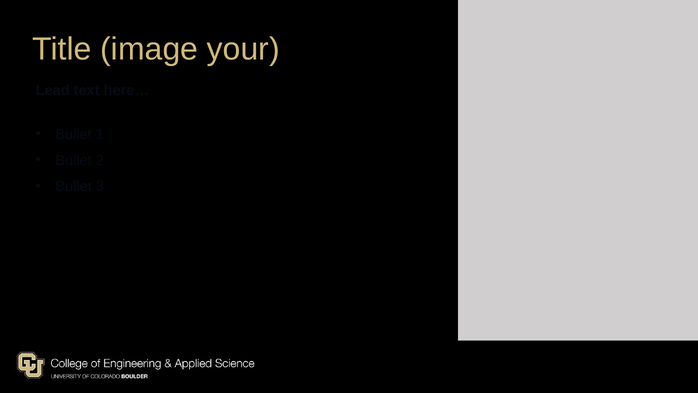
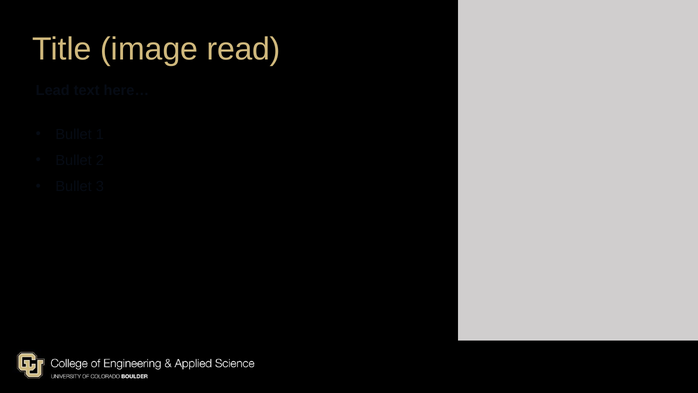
your: your -> read (244, 49)
